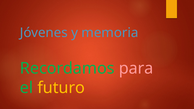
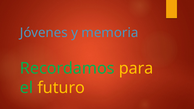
para colour: pink -> yellow (136, 68)
